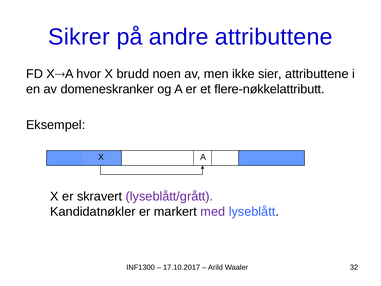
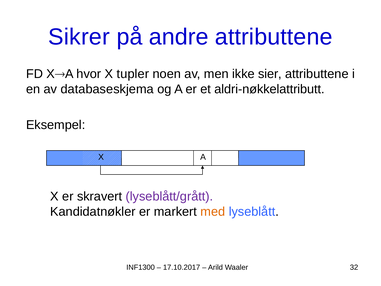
brudd: brudd -> tupler (133, 74)
domeneskranker: domeneskranker -> databaseskjema (107, 89)
flere-nøkkelattributt: flere-nøkkelattributt -> aldri-nøkkelattributt (270, 89)
med colour: purple -> orange (213, 211)
